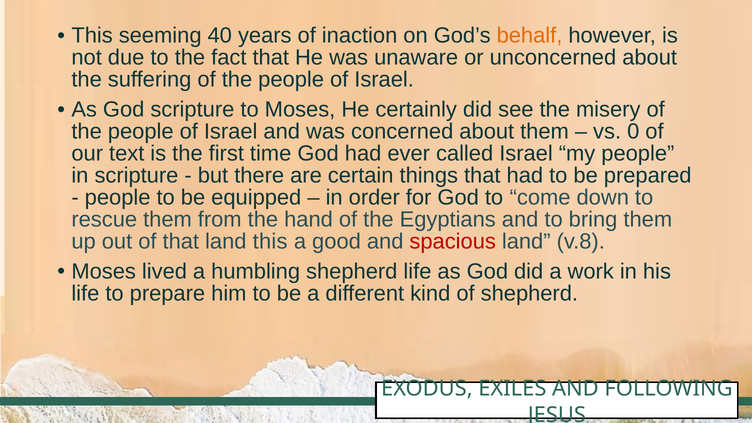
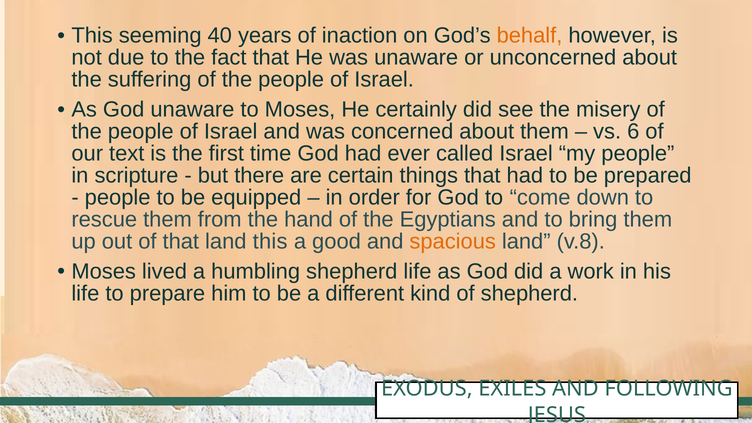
God scripture: scripture -> unaware (192, 110)
0: 0 -> 6 (633, 132)
spacious colour: red -> orange (453, 242)
